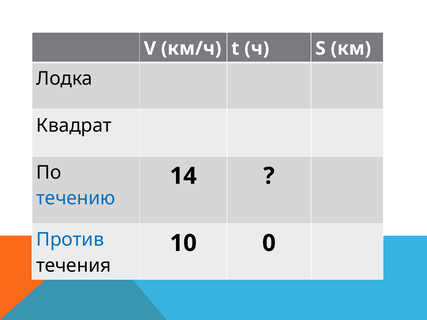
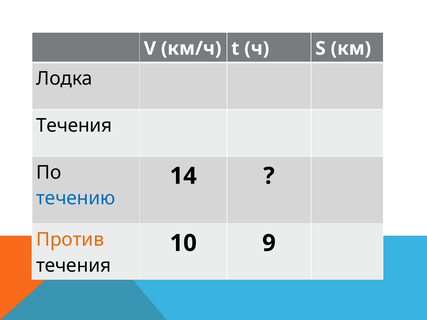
Квадрат: Квадрат -> Течения (74, 126)
Против colour: blue -> orange (70, 240)
0: 0 -> 9 (269, 243)
